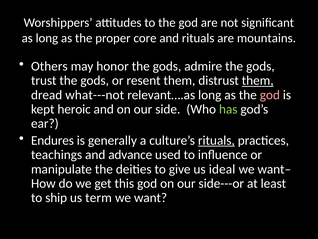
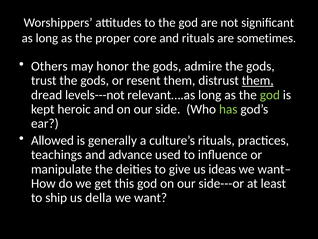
mountains: mountains -> sometimes (267, 38)
what---not: what---not -> levels---not (95, 95)
god colour: pink -> light green (270, 95)
Endures: Endures -> Allowed (52, 140)
rituals underline: present -> none (216, 140)
ideal: ideal -> ideas (222, 169)
term: term -> della (99, 197)
